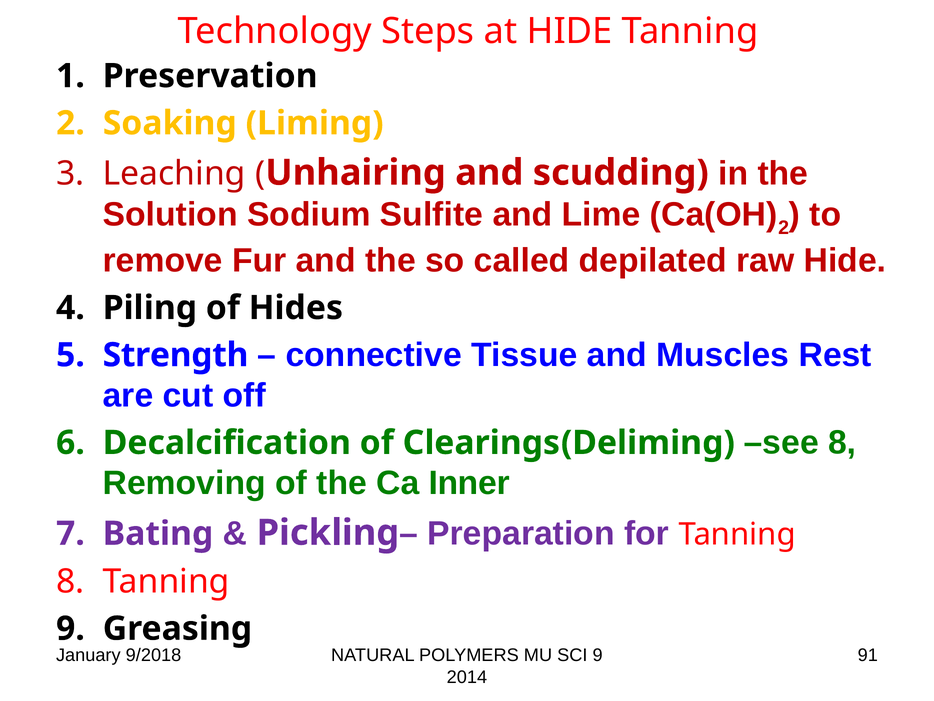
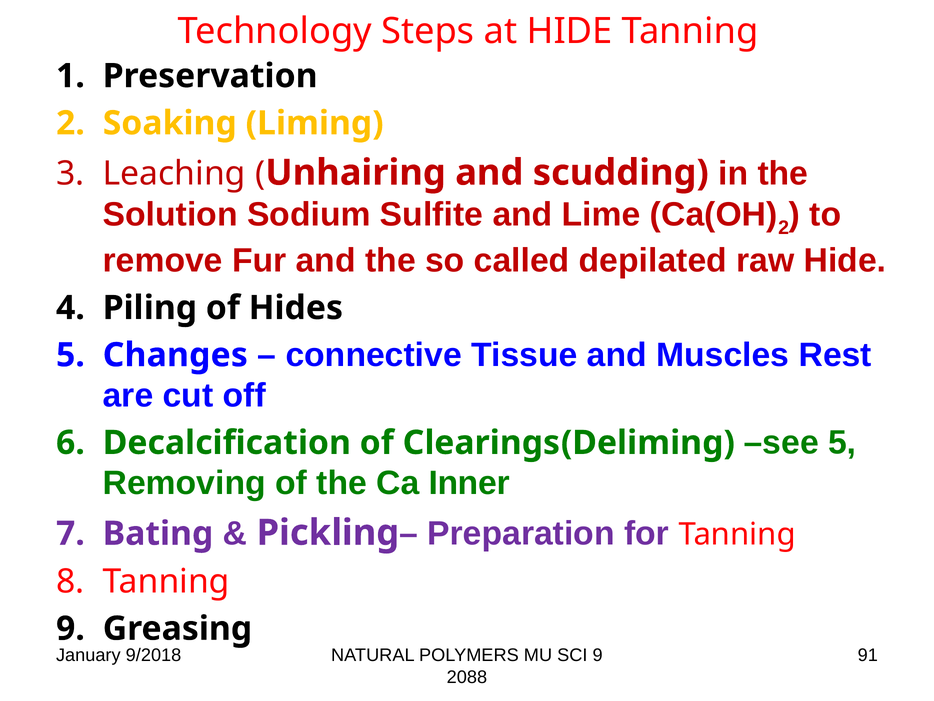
Strength: Strength -> Changes (175, 355)
see 8: 8 -> 5 (842, 442)
2014: 2014 -> 2088 (467, 677)
